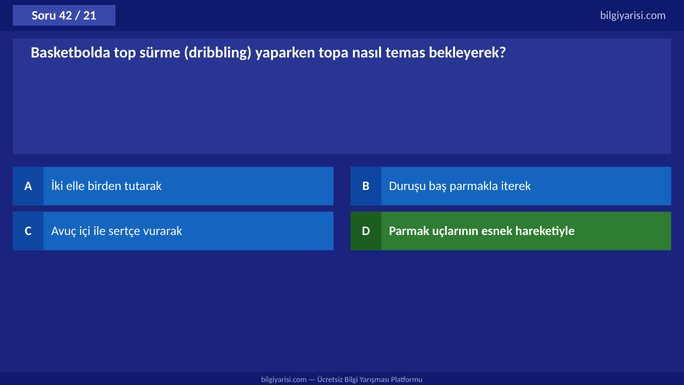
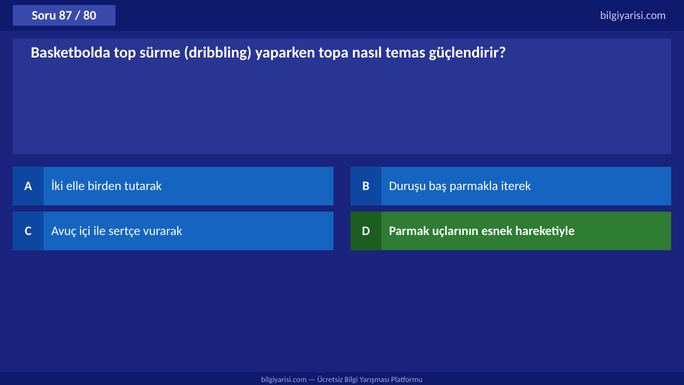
42: 42 -> 87 (66, 16)
21: 21 -> 80 (90, 16)
bekleyerek: bekleyerek -> güçlendirir (467, 53)
